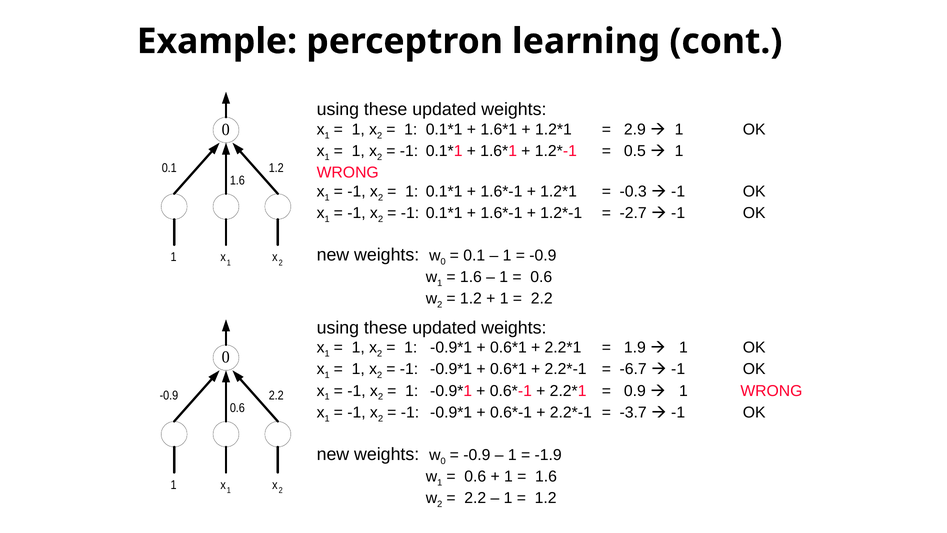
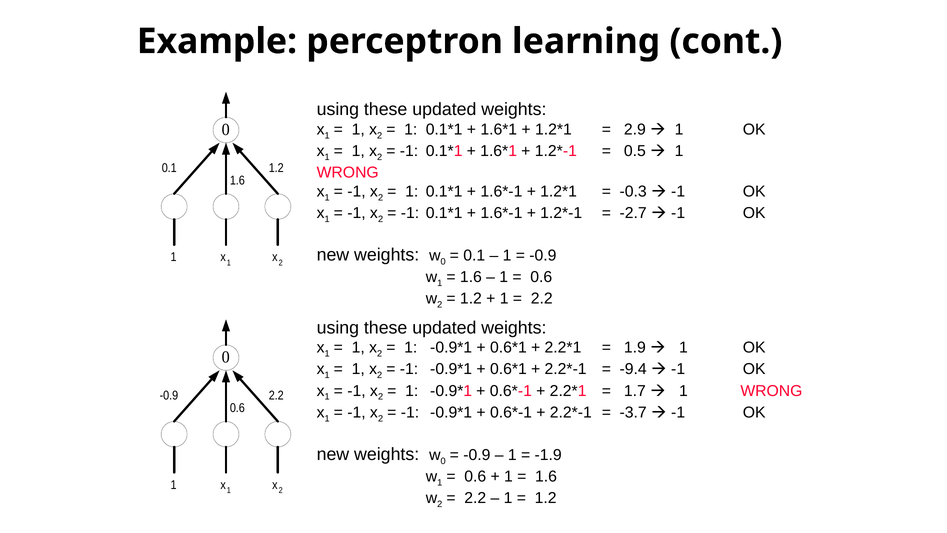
-6.7: -6.7 -> -9.4 (633, 369)
0.9: 0.9 -> 1.7 (635, 391)
